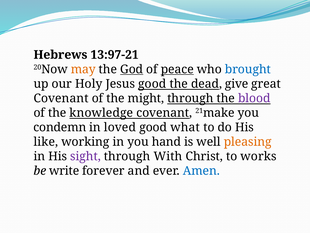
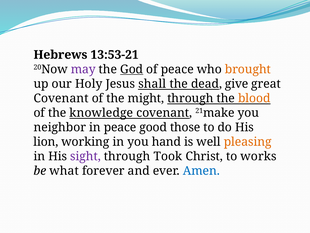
13:97-21: 13:97-21 -> 13:53-21 (115, 55)
may colour: orange -> purple (83, 69)
peace underline: present -> none (177, 69)
brought colour: blue -> orange (248, 69)
Jesus good: good -> shall (152, 84)
blood colour: purple -> orange (254, 98)
condemn: condemn -> neighbor (60, 127)
in loved: loved -> peace (120, 127)
what: what -> those (185, 127)
like: like -> lion (46, 142)
With: With -> Took (168, 156)
write: write -> what (64, 170)
